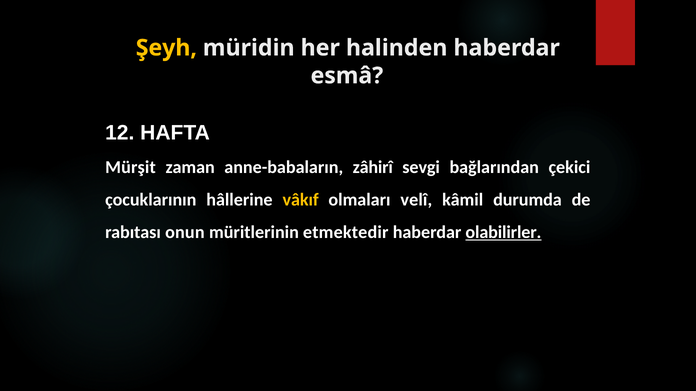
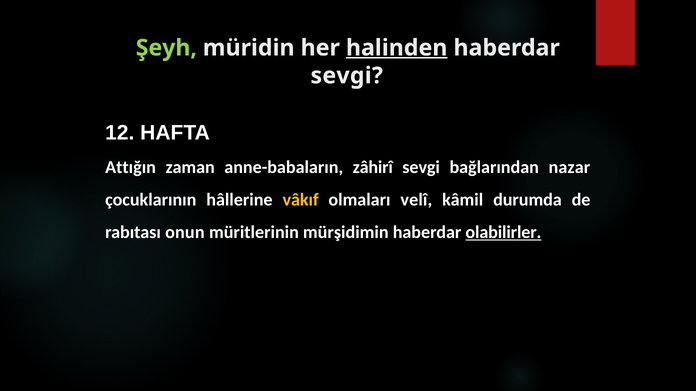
Şeyh colour: yellow -> light green (166, 48)
halinden underline: none -> present (397, 48)
esmâ: esmâ -> sevgi (347, 76)
Mürşit: Mürşit -> Attığın (131, 167)
çekici: çekici -> nazar (569, 167)
etmektedir: etmektedir -> mürşidimin (346, 232)
